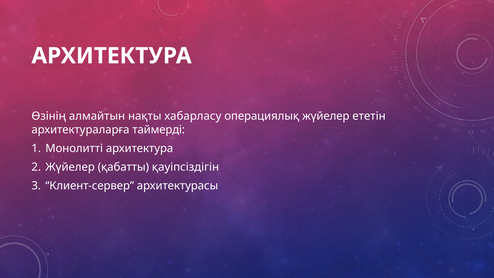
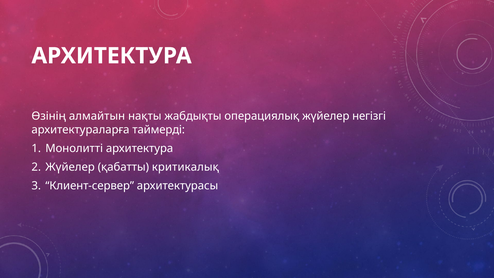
хабарласу: хабарласу -> жабдықты (193, 116)
ететін: ететін -> негізгі (369, 116)
қауіпсіздігін: қауіпсіздігін -> критикалық (185, 167)
